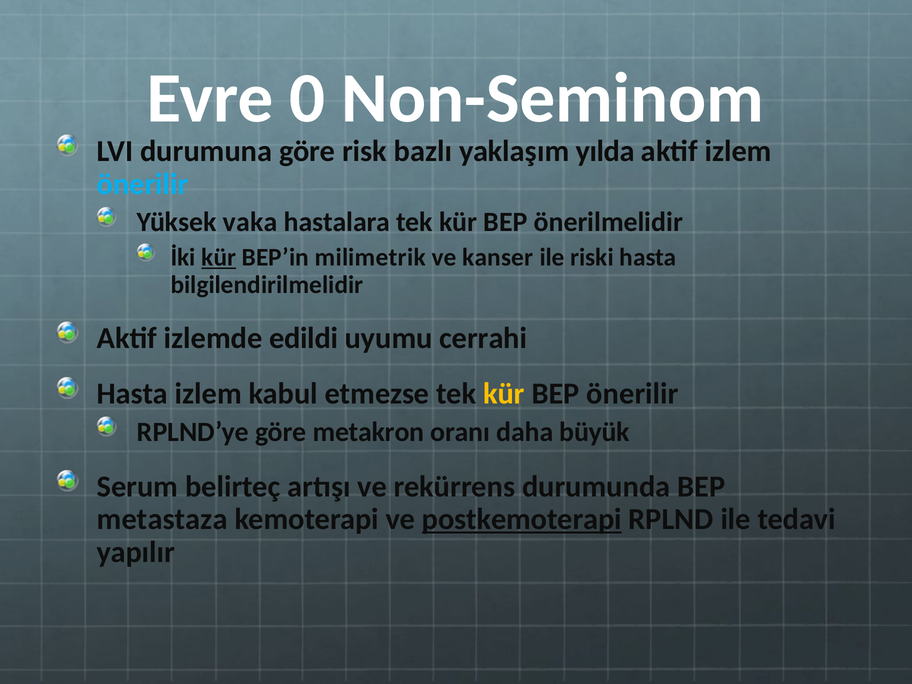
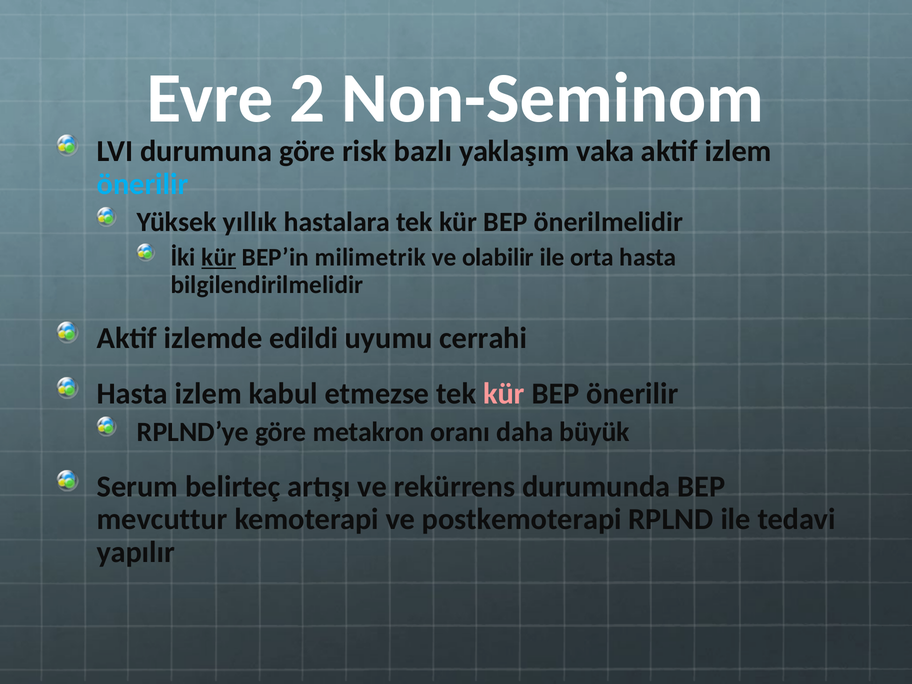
0: 0 -> 2 (307, 98)
yılda: yılda -> vaka (605, 151)
vaka: vaka -> yıllık (250, 222)
kanser: kanser -> olabilir (498, 257)
riski: riski -> orta (592, 257)
kür colour: yellow -> pink (504, 394)
metastaza: metastaza -> mevcuttur (162, 519)
postkemoterapi underline: present -> none (522, 519)
